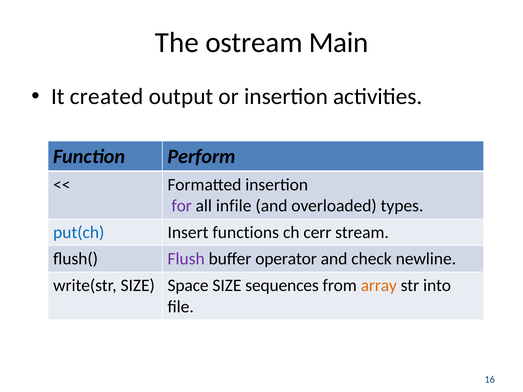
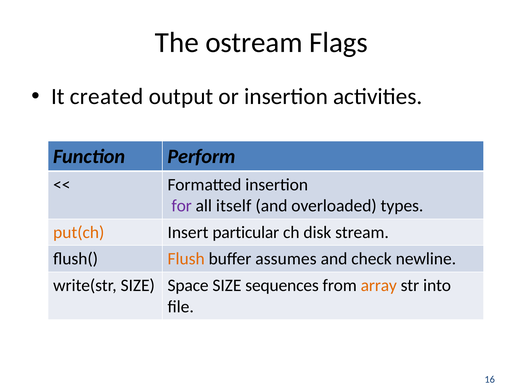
Main: Main -> Flags (339, 43)
infile: infile -> itself (234, 206)
put(ch colour: blue -> orange (79, 233)
functions: functions -> particular (246, 233)
cerr: cerr -> disk (317, 233)
Flush colour: purple -> orange (186, 259)
operator: operator -> assumes (286, 259)
